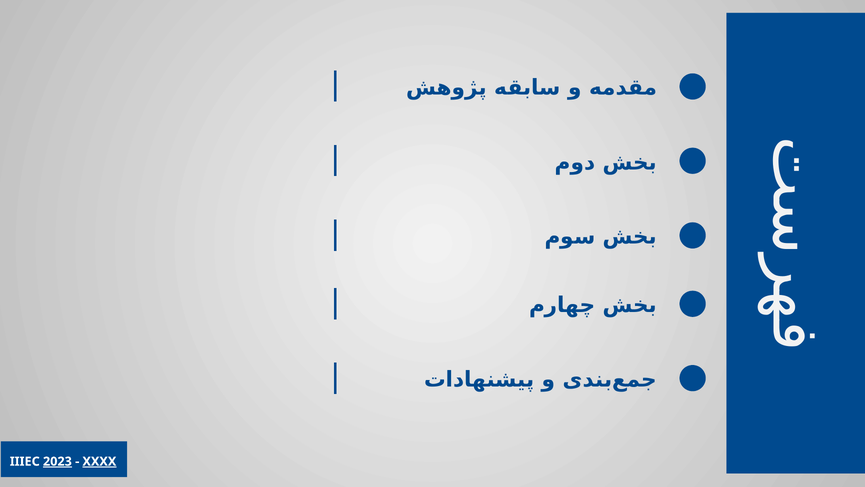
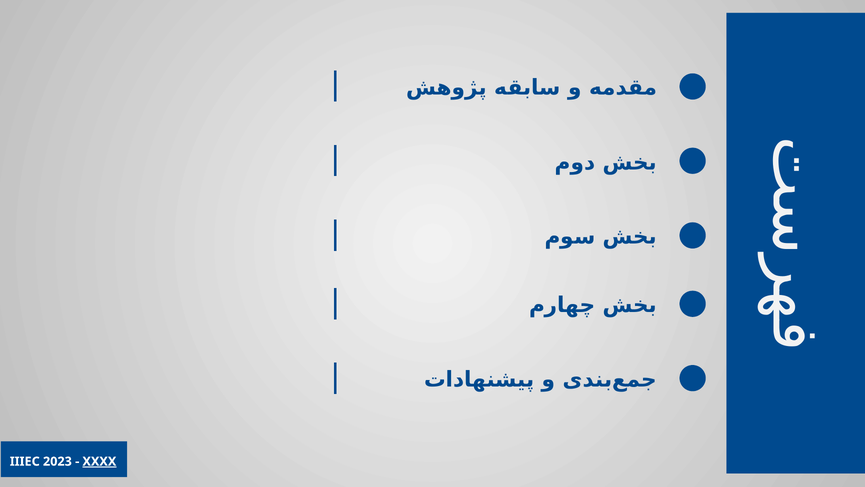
2023 underline: present -> none (57, 461)
